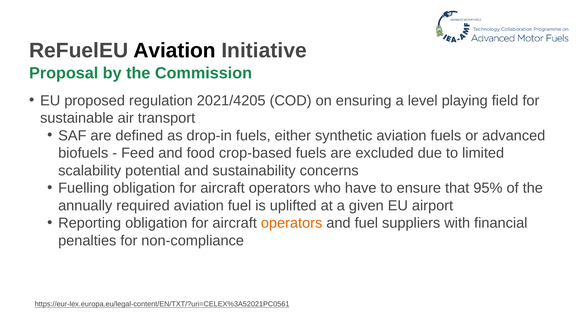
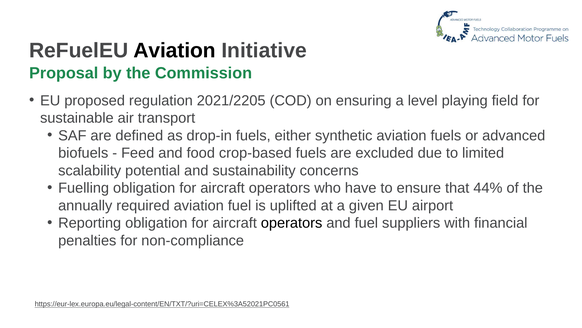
2021/4205: 2021/4205 -> 2021/2205 (231, 100)
95%: 95% -> 44% (488, 188)
operators colour: orange -> black (292, 223)
